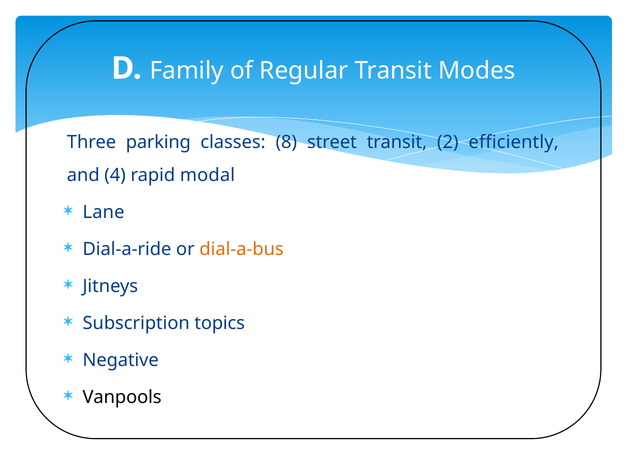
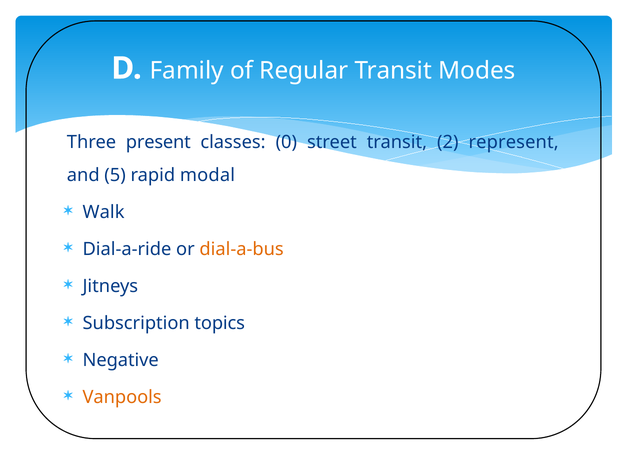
parking: parking -> present (158, 142)
8: 8 -> 0 (286, 142)
efficiently: efficiently -> represent (514, 142)
4: 4 -> 5 (115, 175)
Lane: Lane -> Walk (104, 212)
Vanpools colour: black -> orange (122, 398)
